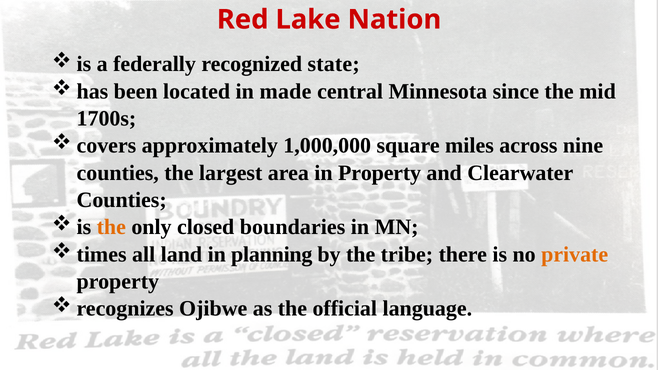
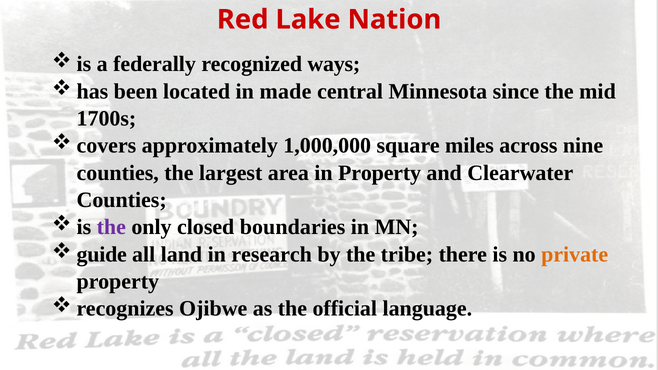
state: state -> ways (334, 64)
the colour: orange -> purple (111, 227)
times: times -> guide (102, 254)
planning: planning -> research (272, 254)
